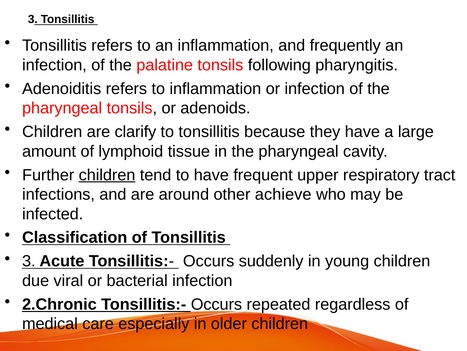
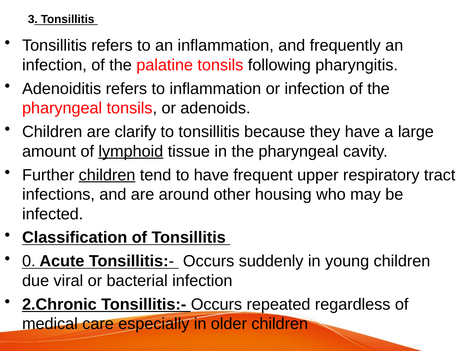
lymphoid underline: none -> present (131, 151)
achieve: achieve -> housing (283, 194)
3: 3 -> 0 (29, 261)
